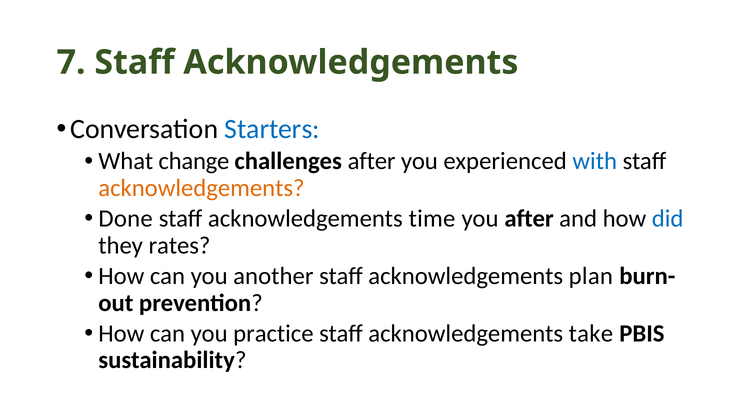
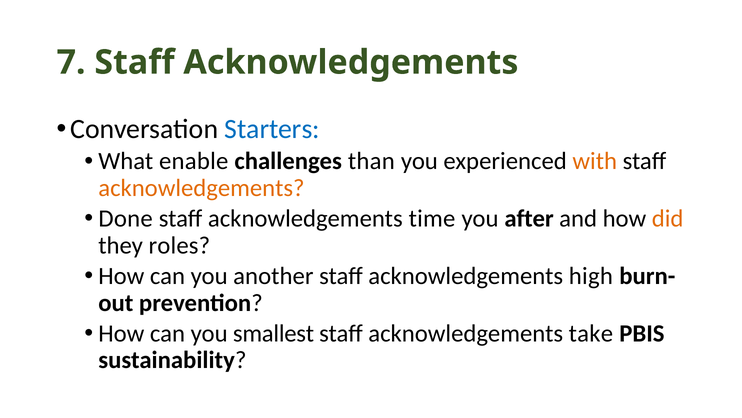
change: change -> enable (194, 161)
challenges after: after -> than (371, 161)
with colour: blue -> orange (595, 161)
did colour: blue -> orange (668, 218)
rates: rates -> roles (179, 245)
plan: plan -> high (591, 276)
practice: practice -> smallest (273, 333)
